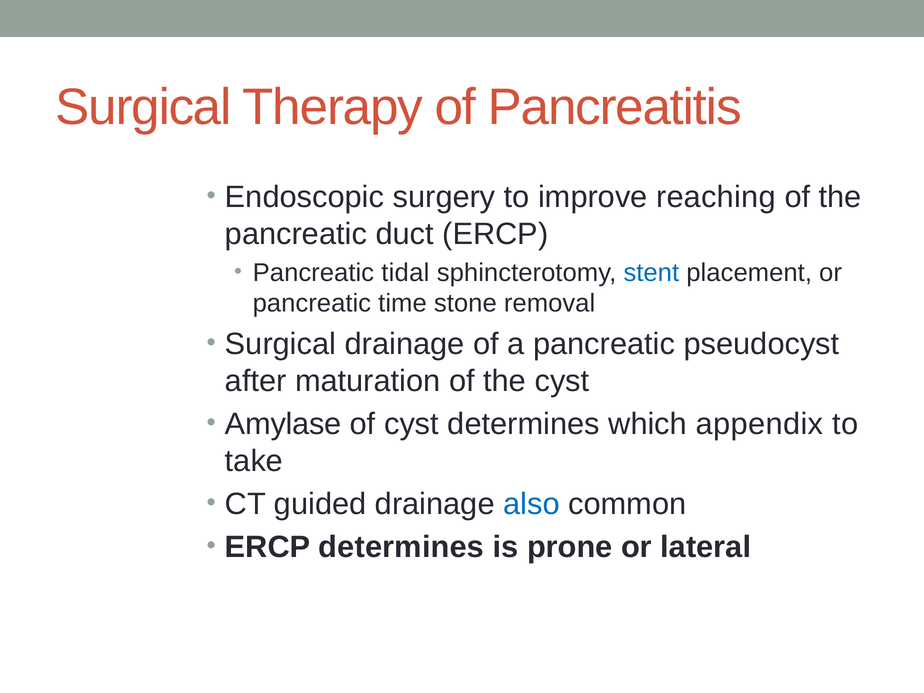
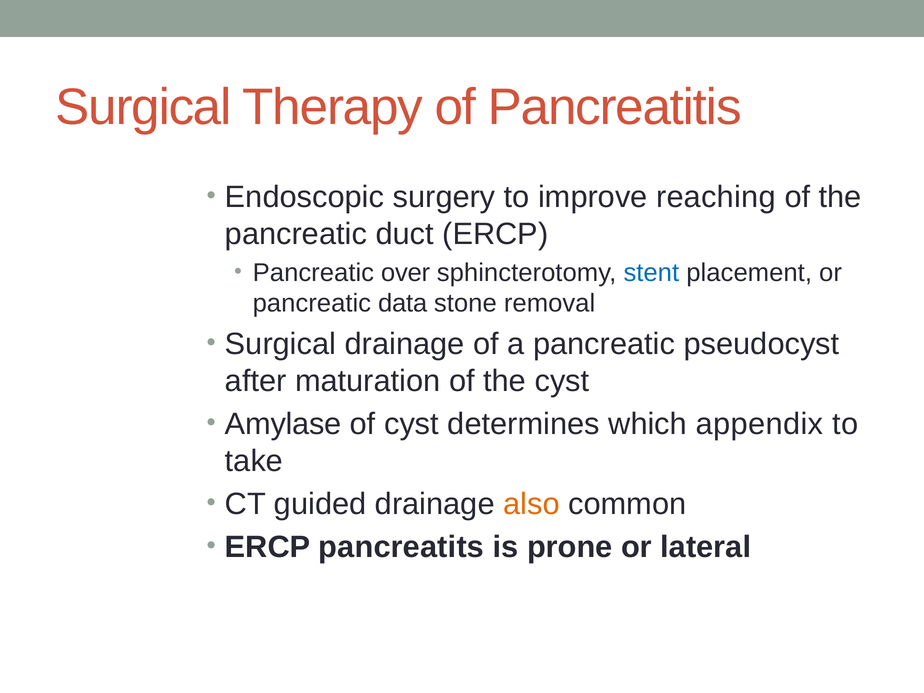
tidal: tidal -> over (406, 273)
time: time -> data (403, 304)
also colour: blue -> orange (532, 504)
ERCP determines: determines -> pancreatits (401, 547)
